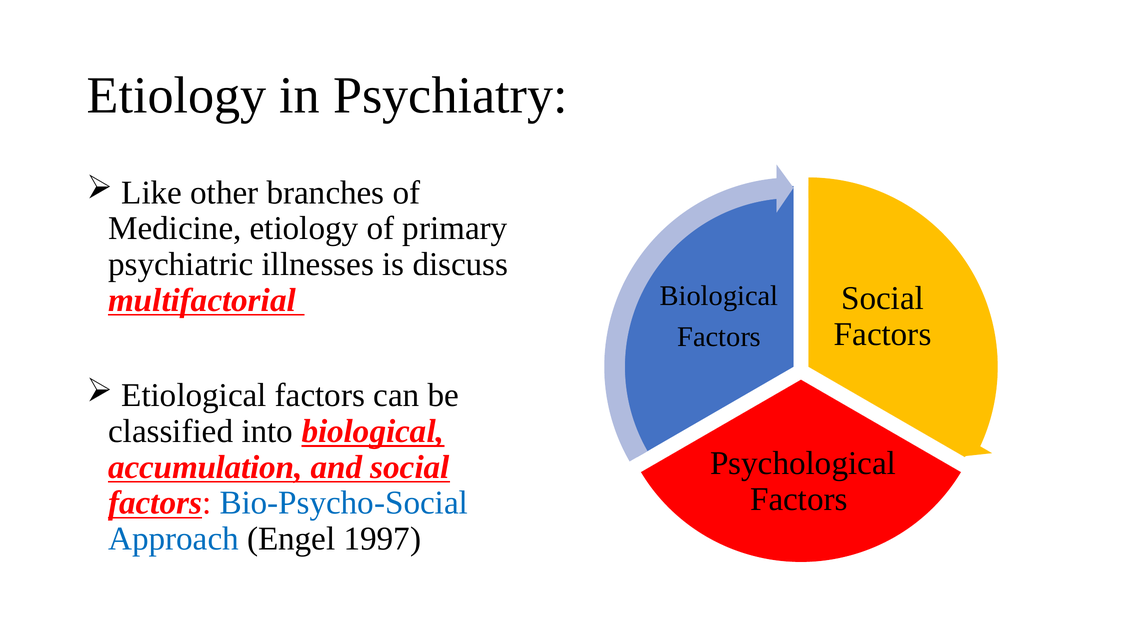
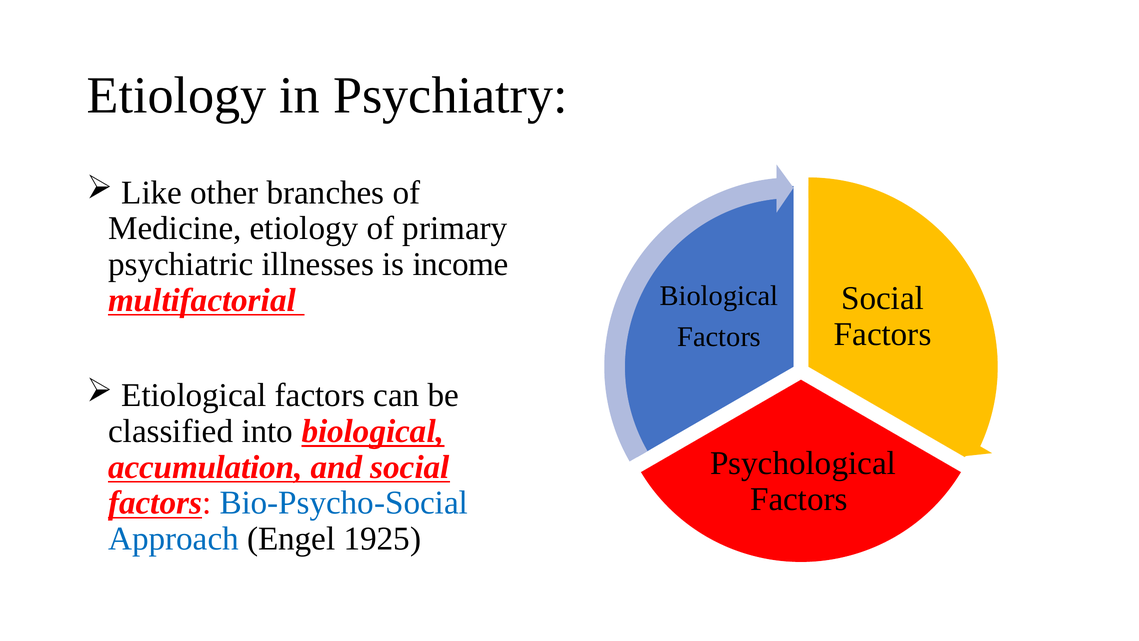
discuss: discuss -> income (461, 264)
1997: 1997 -> 1925 (382, 539)
